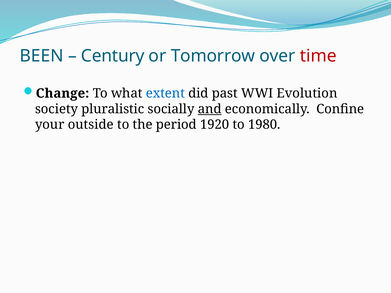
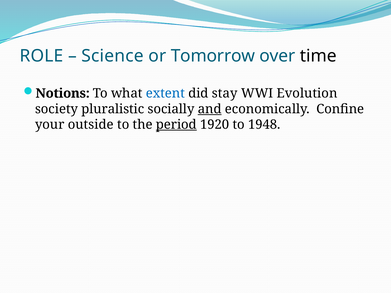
BEEN: BEEN -> ROLE (41, 56)
Century: Century -> Science (113, 56)
time colour: red -> black (318, 56)
Change: Change -> Notions (63, 93)
past: past -> stay (225, 93)
period underline: none -> present (176, 125)
1980: 1980 -> 1948 (264, 125)
